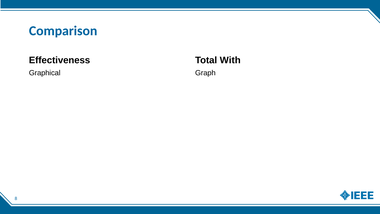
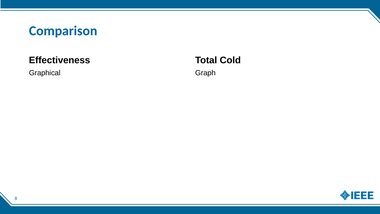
With: With -> Cold (230, 60)
